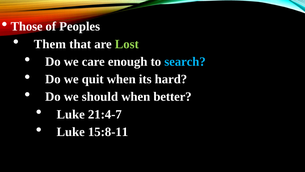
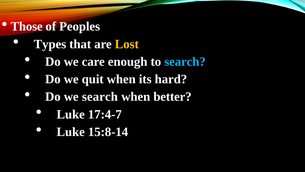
Them: Them -> Types (50, 44)
Lost colour: light green -> yellow (127, 44)
we should: should -> search (100, 97)
21:4-7: 21:4-7 -> 17:4-7 (105, 114)
15:8-11: 15:8-11 -> 15:8-14 (108, 132)
